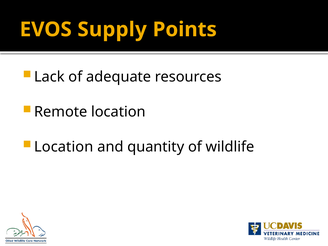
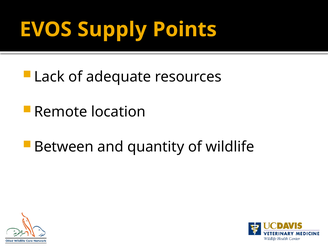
Location: Location -> Between (64, 147)
